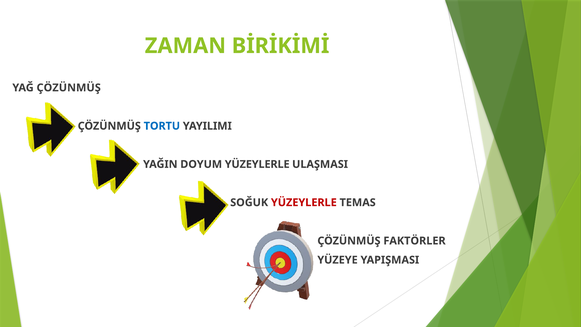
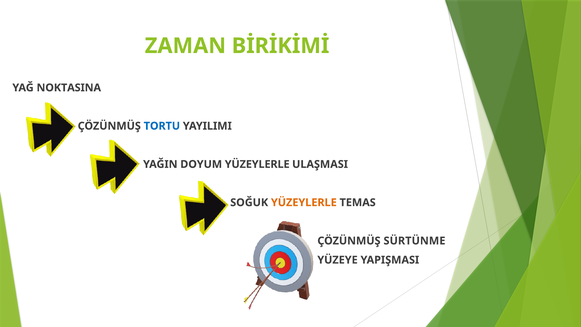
YAĞ ÇÖZÜNMÜŞ: ÇÖZÜNMÜŞ -> NOKTASINA (69, 88)
YÜZEYLERLE colour: red -> orange (304, 202)
FAKTÖRLER: FAKTÖRLER -> SÜRTÜNME (414, 241)
